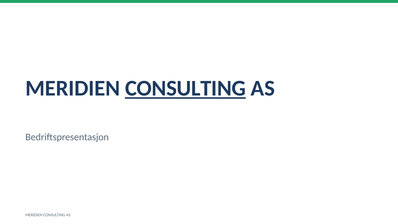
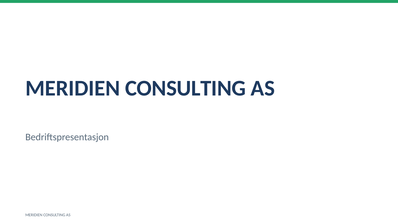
CONSULTING underline: present -> none (185, 88)
